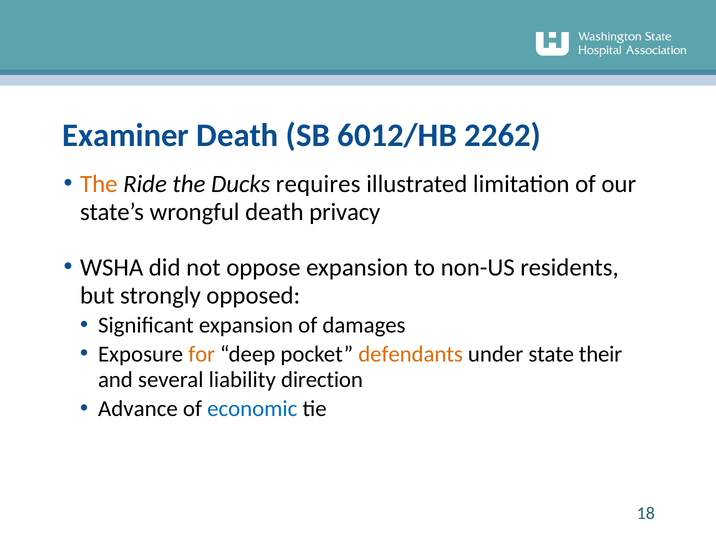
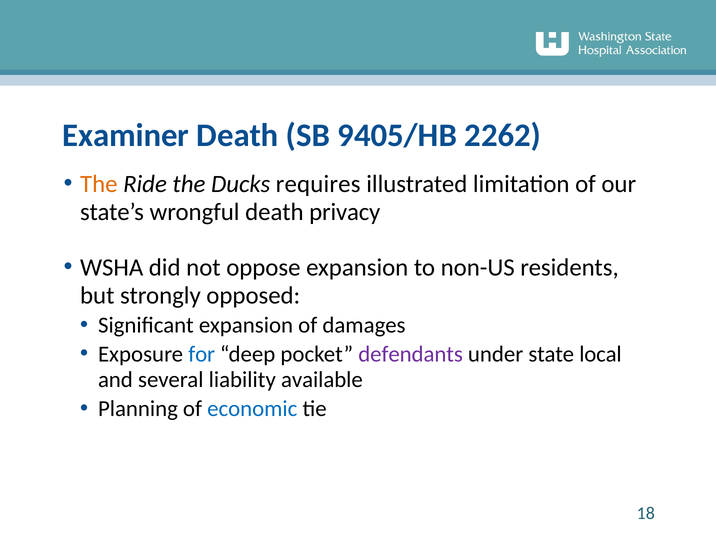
6012/HB: 6012/HB -> 9405/HB (397, 135)
for colour: orange -> blue (202, 354)
defendants colour: orange -> purple (411, 354)
their: their -> local (600, 354)
direction: direction -> available (322, 380)
Advance: Advance -> Planning (138, 409)
